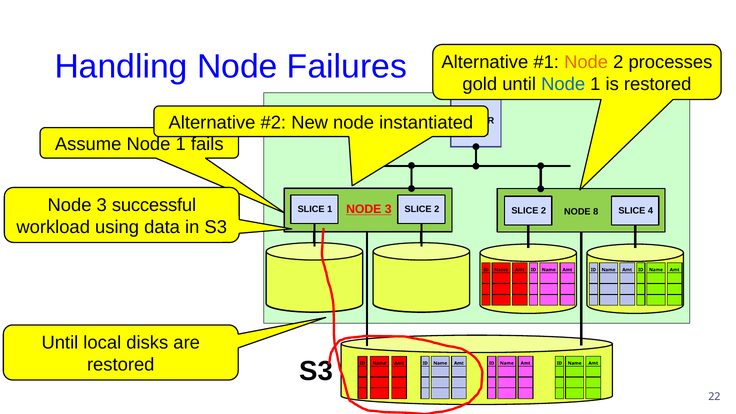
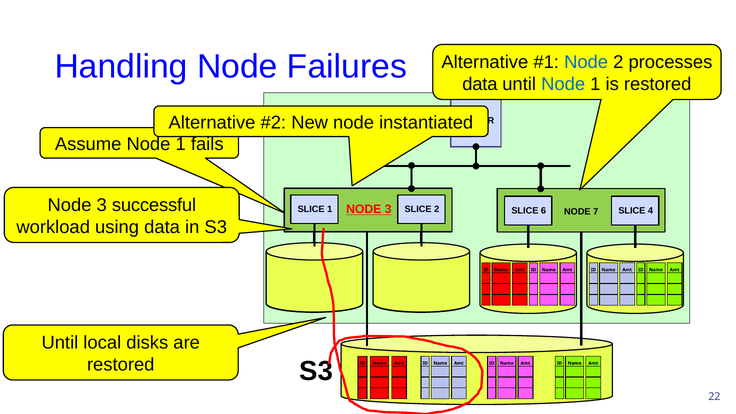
Node colour: orange -> blue (586, 62)
gold: gold -> data (480, 84)
8: 8 -> 7 (596, 212)
2: 2 -> 6 (544, 211)
